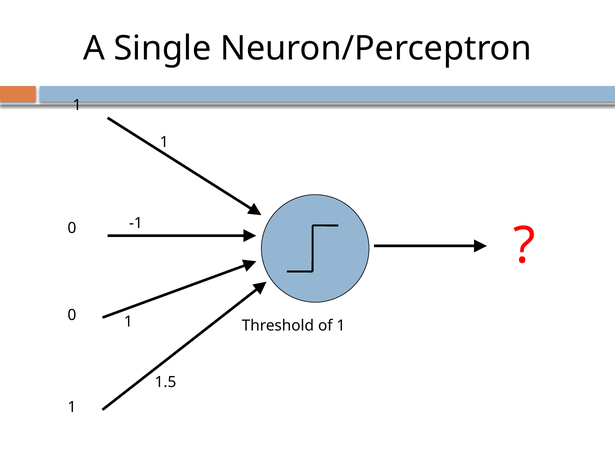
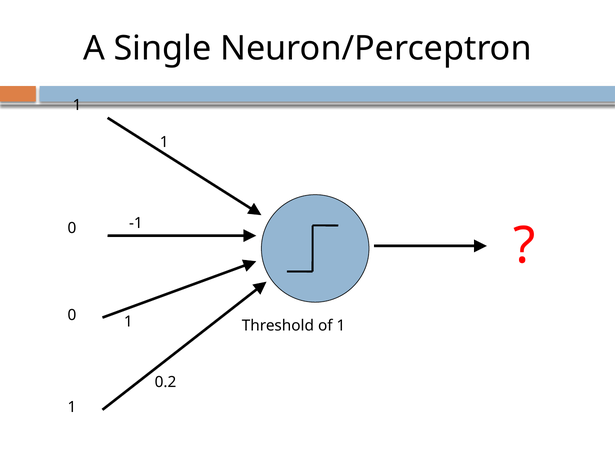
1.5: 1.5 -> 0.2 (165, 382)
